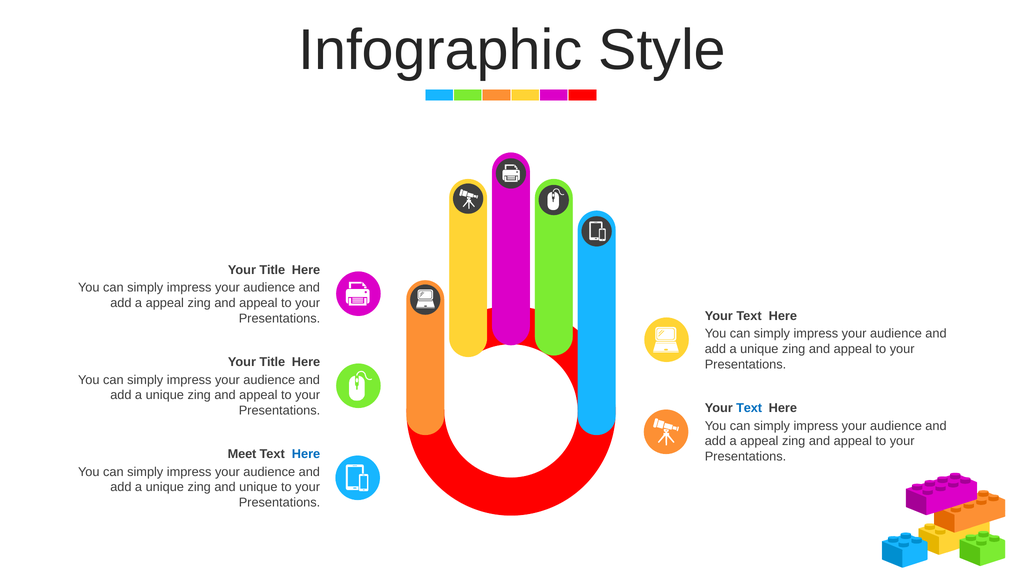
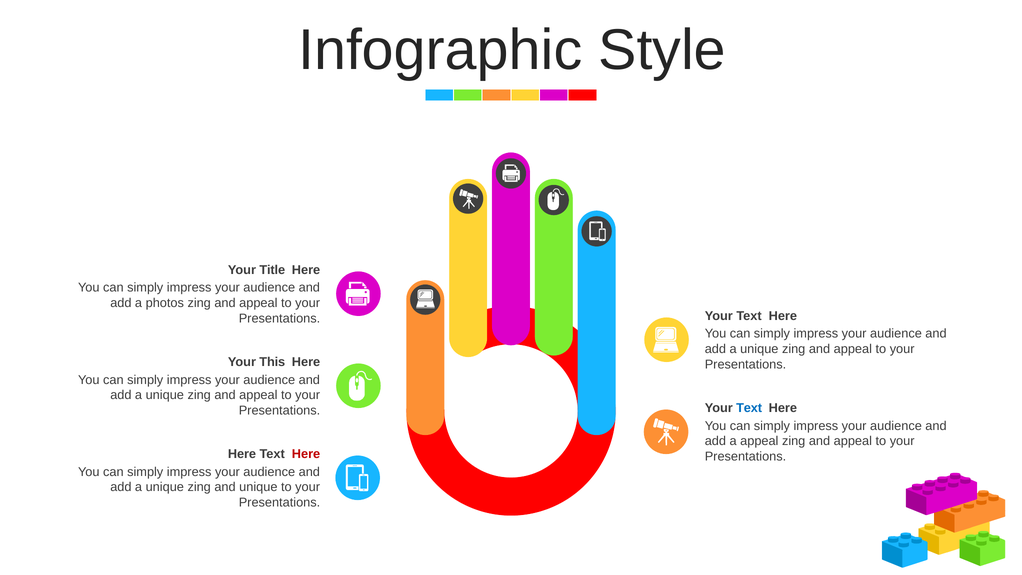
appeal: appeal -> photos (165, 303)
Title: Title -> This (272, 362)
Meet: Meet -> Here (242, 454)
Here colour: blue -> red (306, 454)
